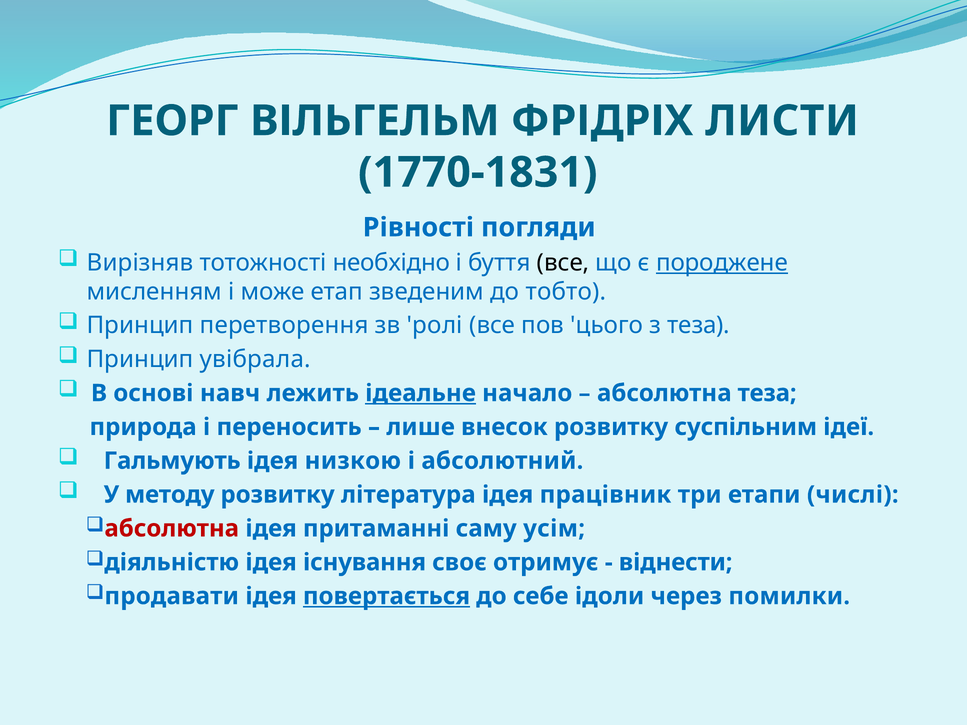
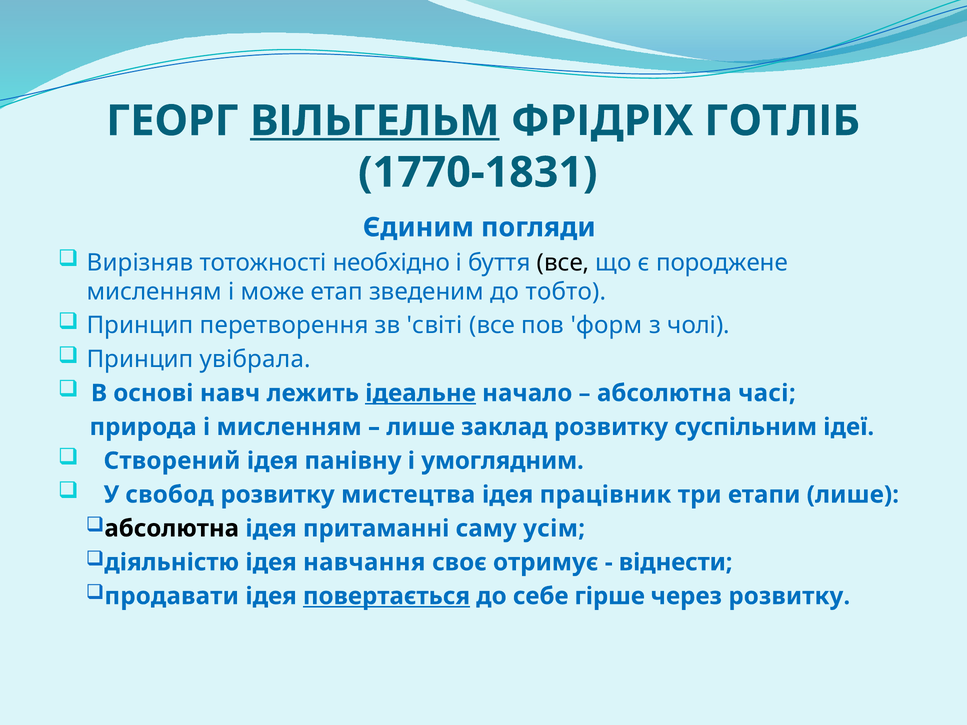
ВІЛЬГЕЛЬМ underline: none -> present (375, 121)
ЛИСТИ: ЛИСТИ -> ГОТЛІБ (782, 121)
Рівності: Рівності -> Єдиним (418, 227)
породжене underline: present -> none (722, 263)
ролі: ролі -> світі (435, 326)
цього: цього -> форм (607, 326)
з теза: теза -> чолі (699, 326)
абсолютна теза: теза -> часі (767, 393)
і переносить: переносить -> мисленням (289, 427)
внесок: внесок -> заклад (504, 427)
Гальмують: Гальмують -> Створений (172, 461)
низкою: низкою -> панівну (353, 461)
абсолютний: абсолютний -> умоглядним (503, 461)
методу: методу -> свобод (170, 495)
література: література -> мистецтва (408, 495)
етапи числі: числі -> лише (853, 495)
абсолютна colour: red -> black (172, 529)
існування: існування -> навчання (364, 563)
ідоли: ідоли -> гірше (610, 596)
через помилки: помилки -> розвитку (789, 596)
